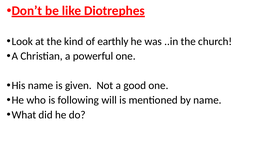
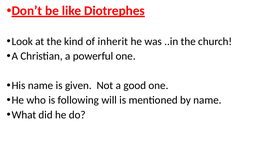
earthly: earthly -> inherit (113, 41)
